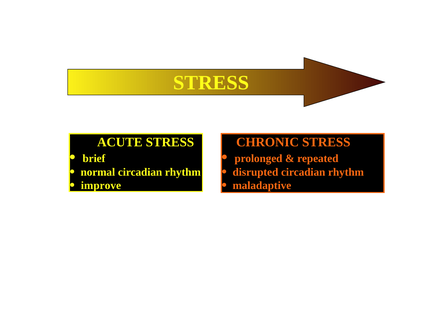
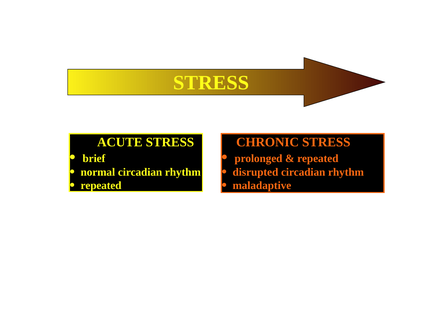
improve: improve -> repeated (101, 185)
